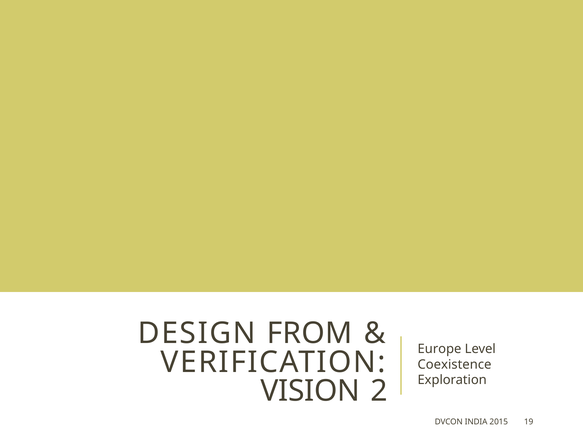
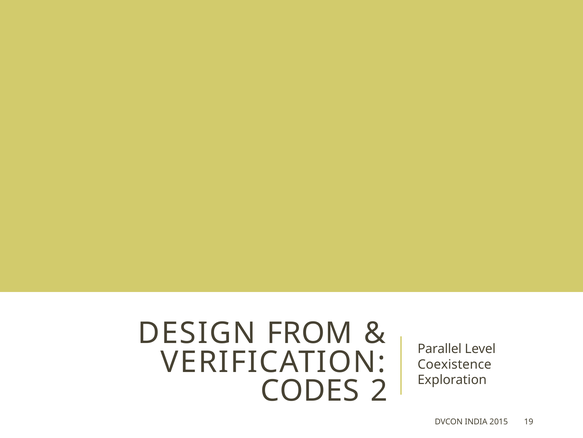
Europe: Europe -> Parallel (440, 348)
VISION: VISION -> CODES (310, 390)
